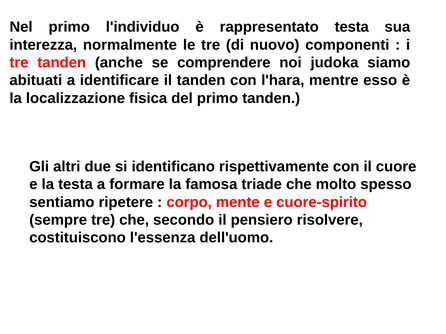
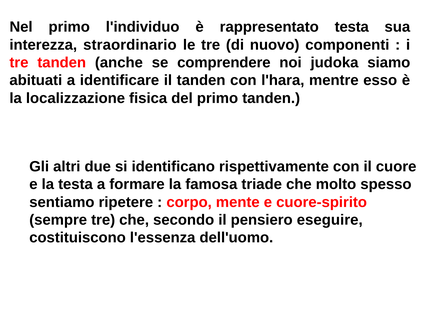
normalmente: normalmente -> straordinario (130, 45)
risolvere: risolvere -> eseguire (330, 220)
